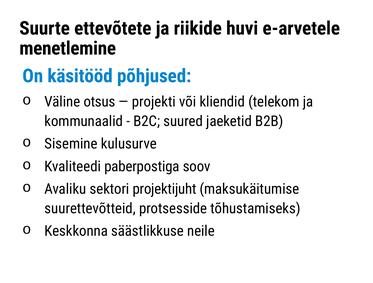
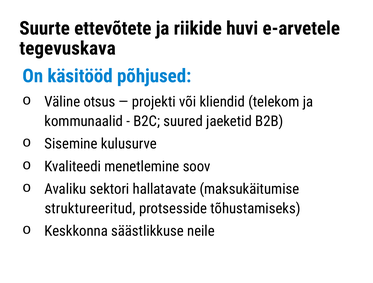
menetlemine: menetlemine -> tegevuskava (68, 48)
paberpostiga: paberpostiga -> menetlemine (142, 167)
projektijuht: projektijuht -> hallatavate (164, 189)
suurettevõtteid: suurettevõtteid -> struktureeritud (90, 209)
